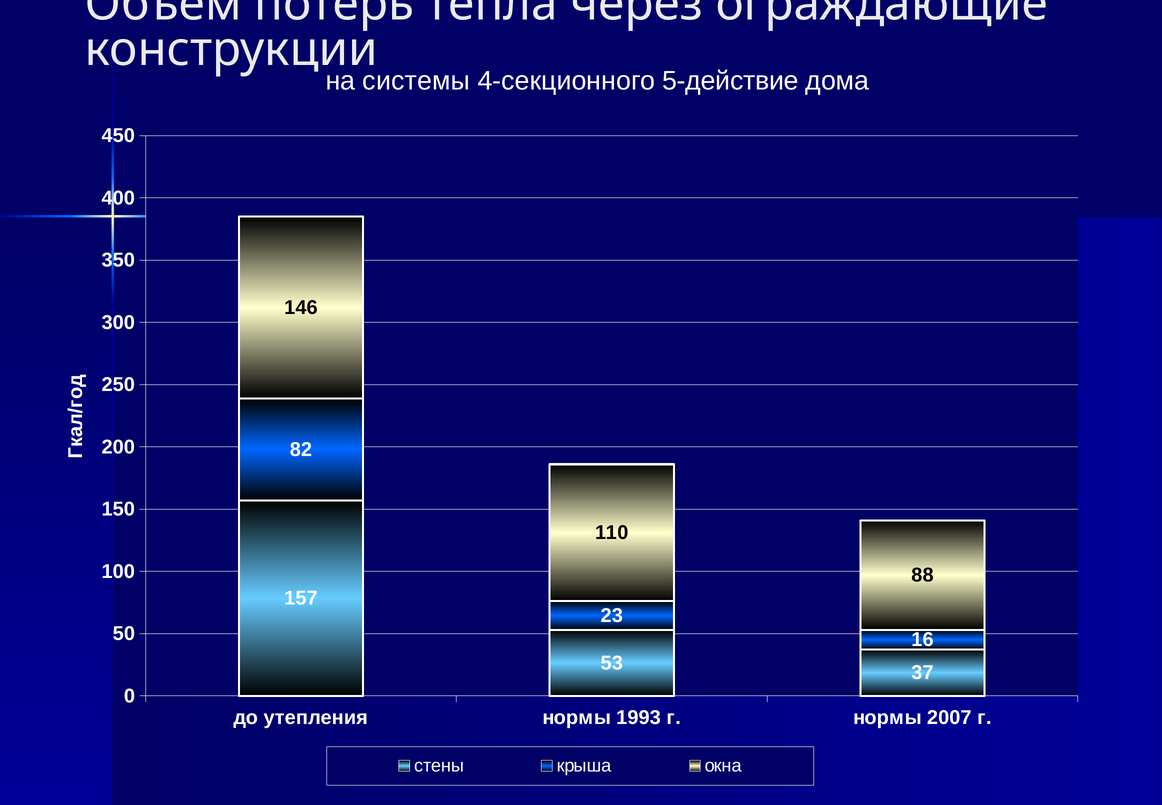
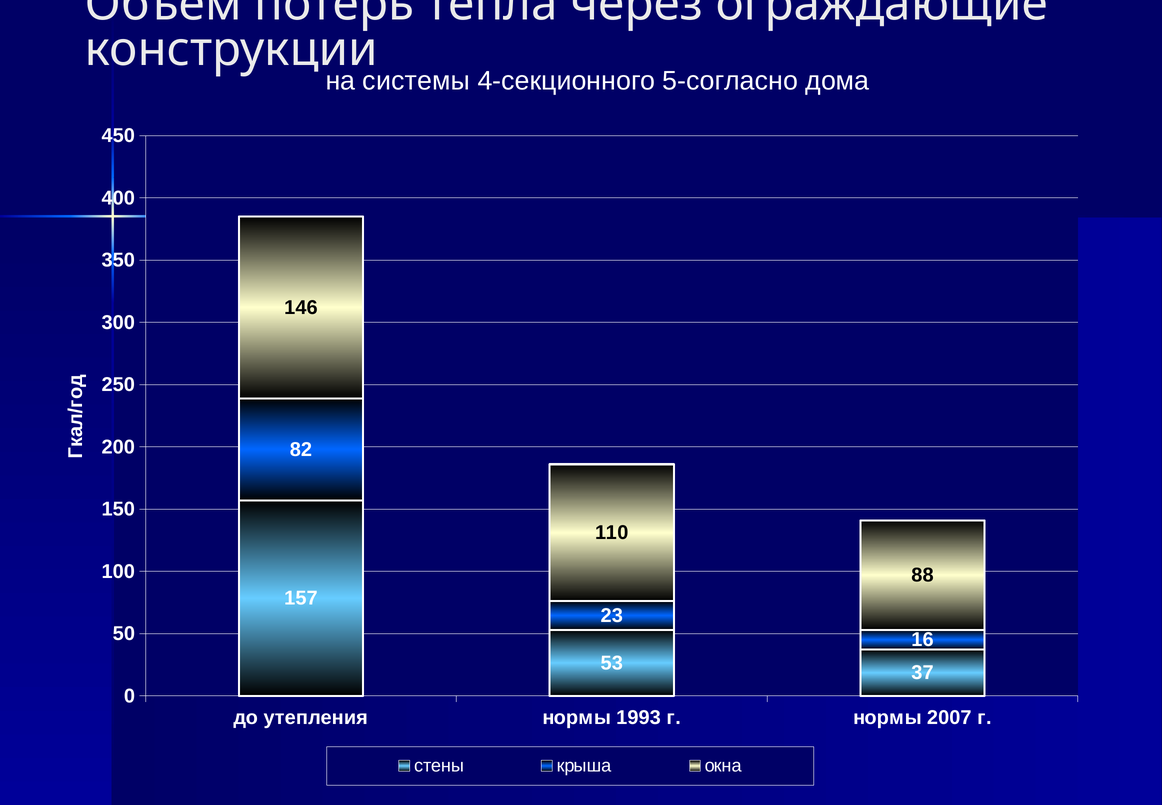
5-действие: 5-действие -> 5-согласно (730, 81)
